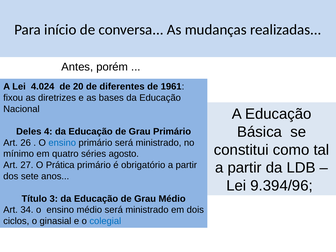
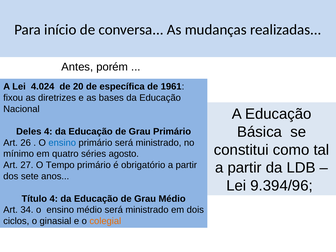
diferentes: diferentes -> específica (122, 87)
Prática: Prática -> Tempo (60, 165)
Título 3: 3 -> 4 (54, 199)
colegial colour: blue -> orange (105, 221)
